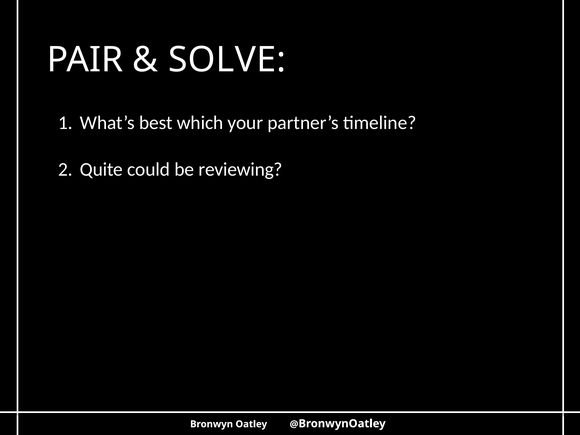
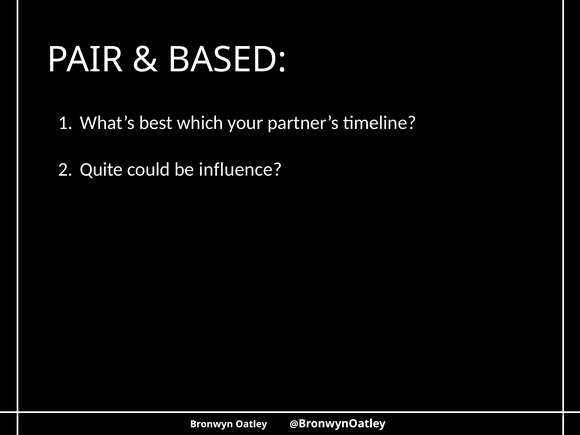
SOLVE: SOLVE -> BASED (227, 60)
reviewing: reviewing -> influence (240, 169)
